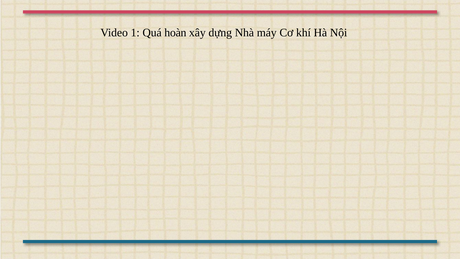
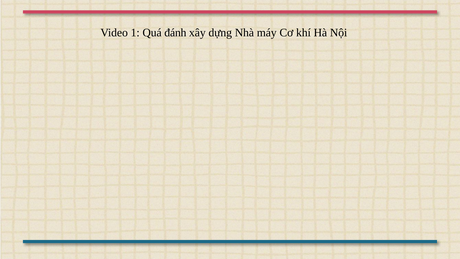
hoàn: hoàn -> đánh (175, 33)
